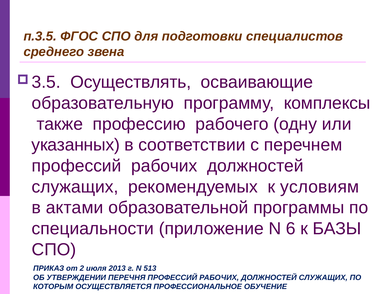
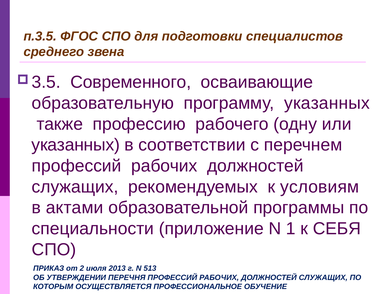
Осуществлять: Осуществлять -> Современного (131, 82)
программу комплексы: комплексы -> указанных (327, 103)
6: 6 -> 1 (291, 229)
БАЗЫ: БАЗЫ -> СЕБЯ (337, 229)
